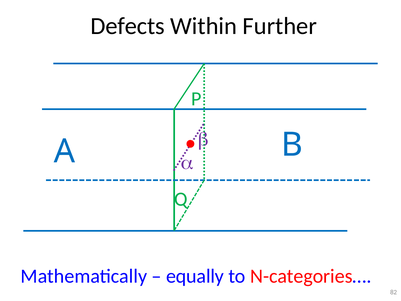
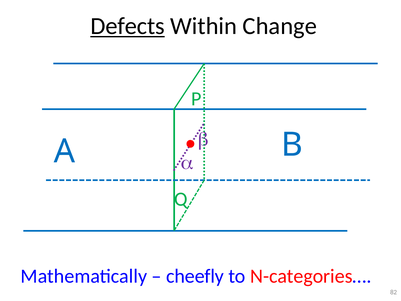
Defects underline: none -> present (128, 26)
Further: Further -> Change (280, 26)
equally: equally -> cheefly (195, 276)
